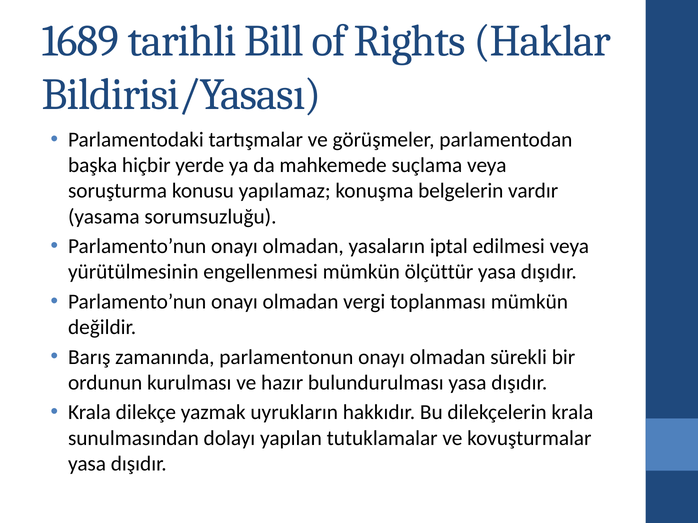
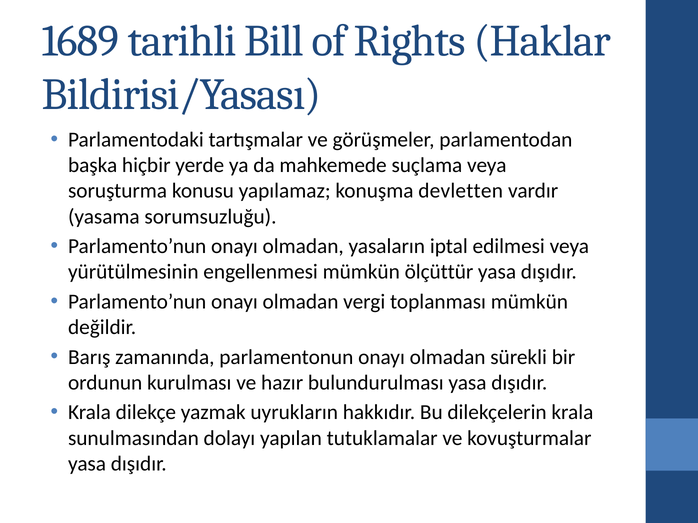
belgelerin: belgelerin -> devletten (461, 191)
